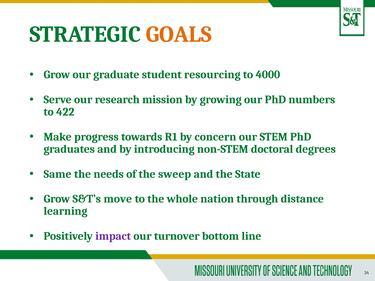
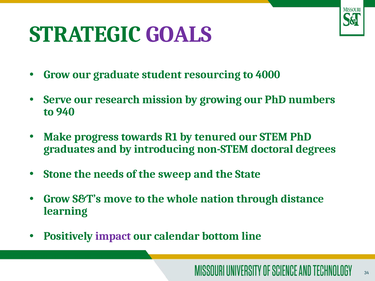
GOALS colour: orange -> purple (179, 34)
422: 422 -> 940 (65, 112)
concern: concern -> tenured (215, 137)
Same: Same -> Stone (58, 174)
turnover: turnover -> calendar (177, 236)
